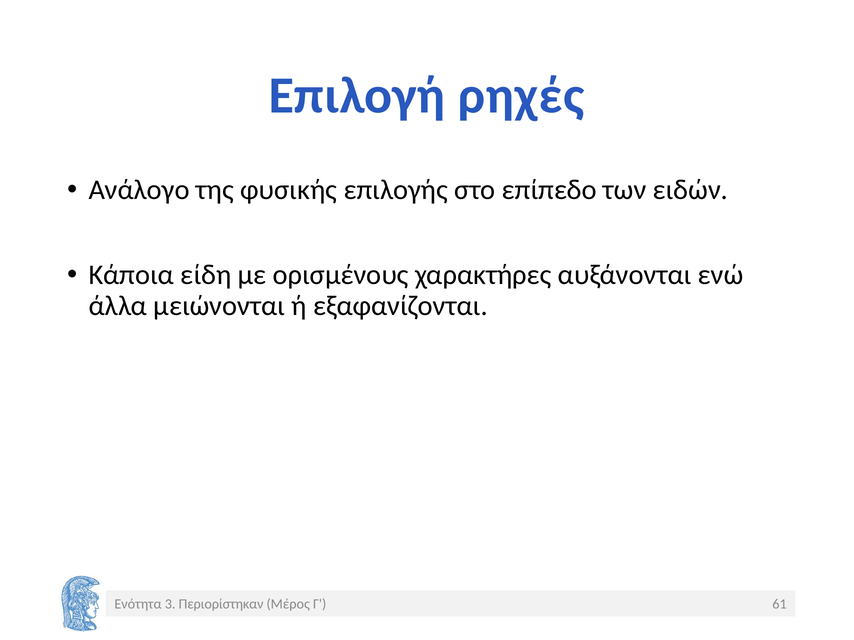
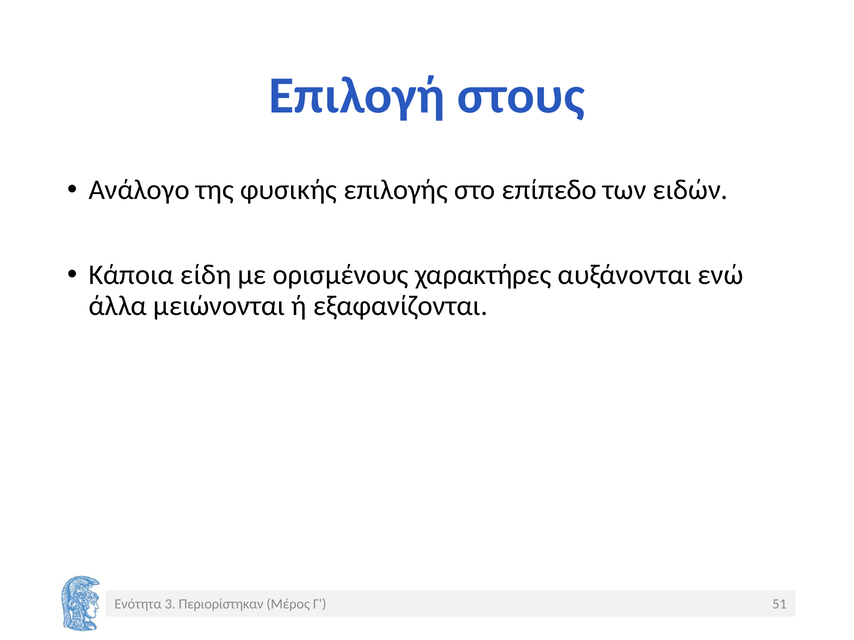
ρηχές: ρηχές -> στους (521, 96)
61: 61 -> 51 (780, 605)
